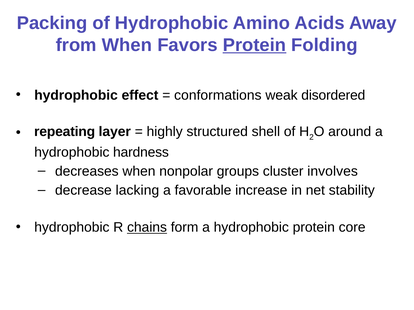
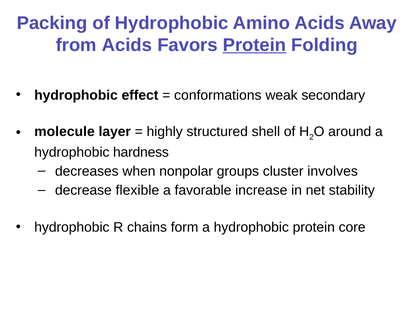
from When: When -> Acids (127, 45)
disordered: disordered -> secondary (333, 95)
repeating: repeating -> molecule (65, 132)
lacking: lacking -> flexible (137, 191)
chains underline: present -> none (147, 228)
